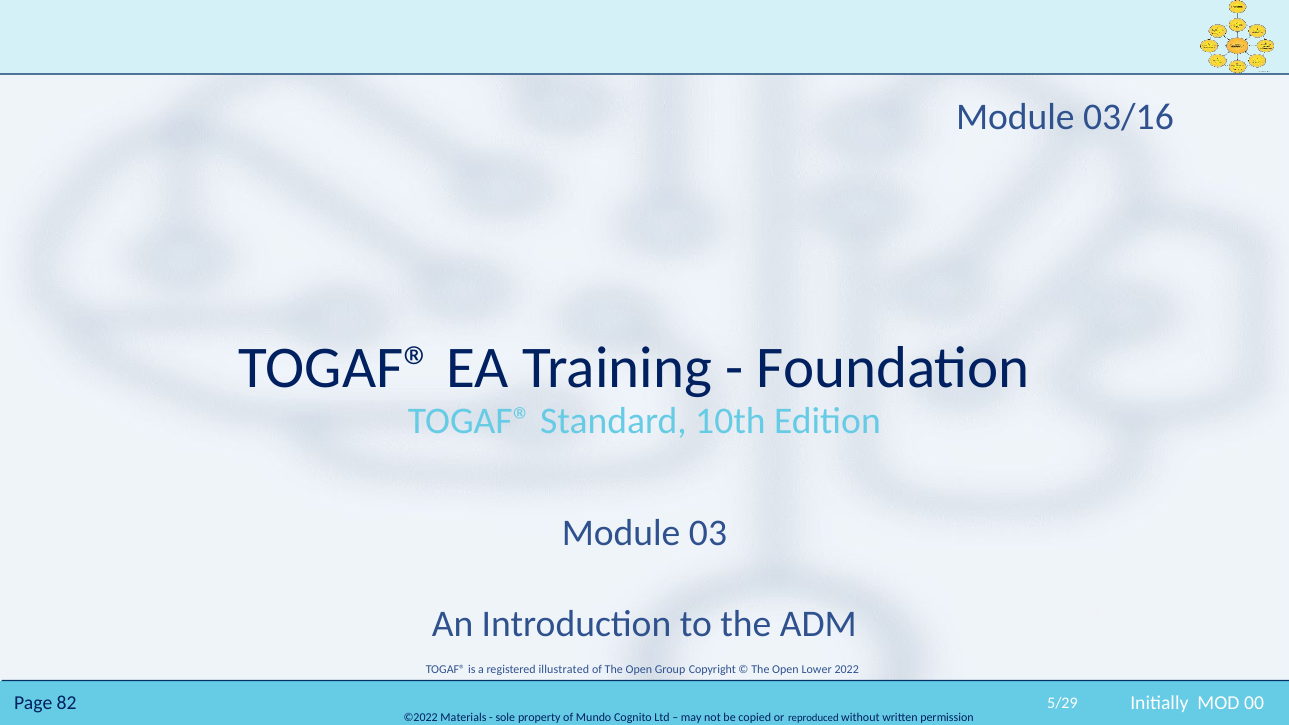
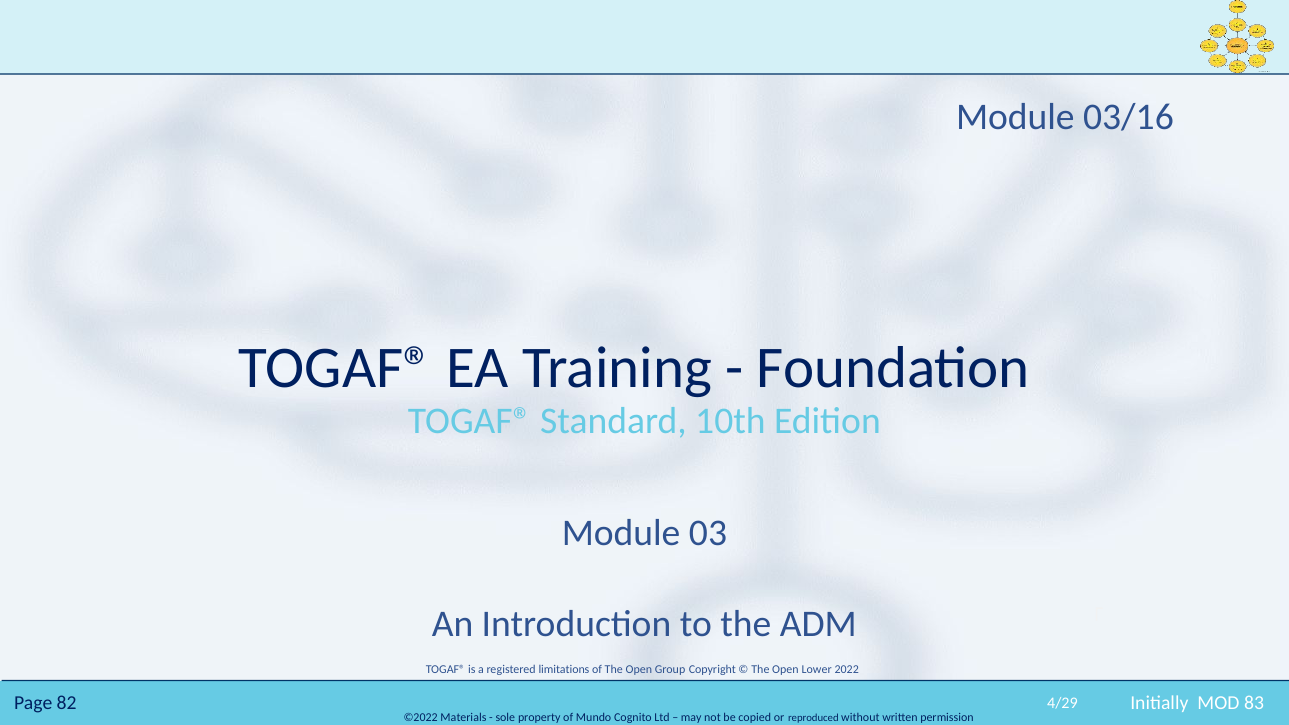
illustrated: illustrated -> limitations (564, 670)
5/29: 5/29 -> 4/29 (1062, 703)
00: 00 -> 83 (1254, 703)
